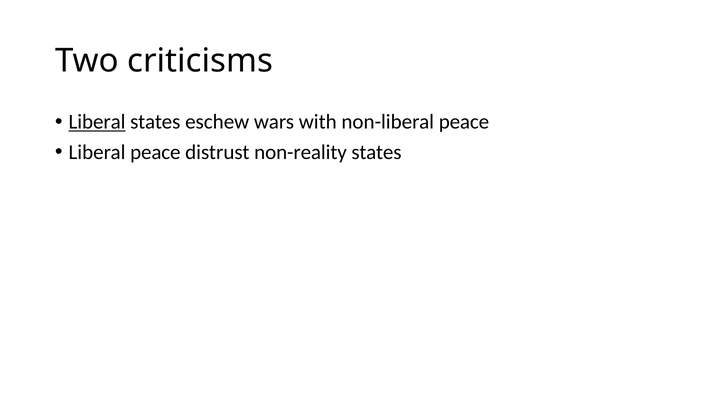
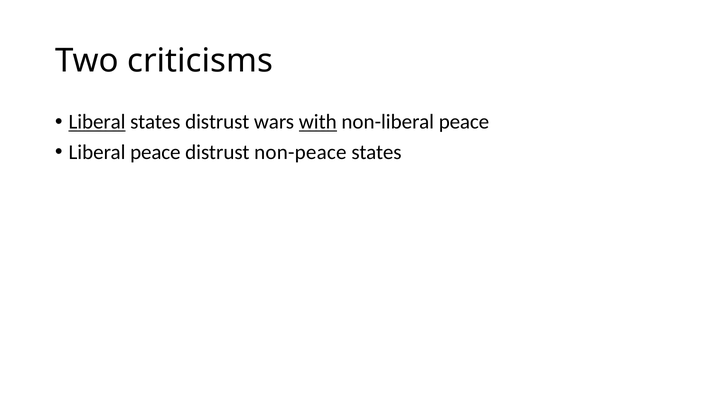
states eschew: eschew -> distrust (217, 122)
with underline: none -> present (318, 122)
non-reality: non-reality -> non-peace (300, 152)
